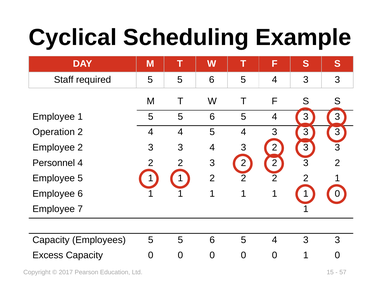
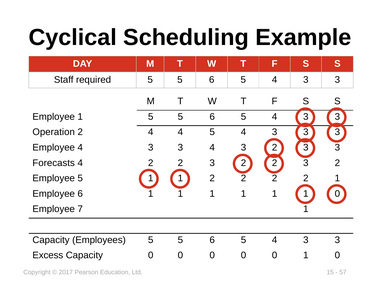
Employee 2: 2 -> 4 (80, 148)
Personnel: Personnel -> Forecasts (54, 163)
